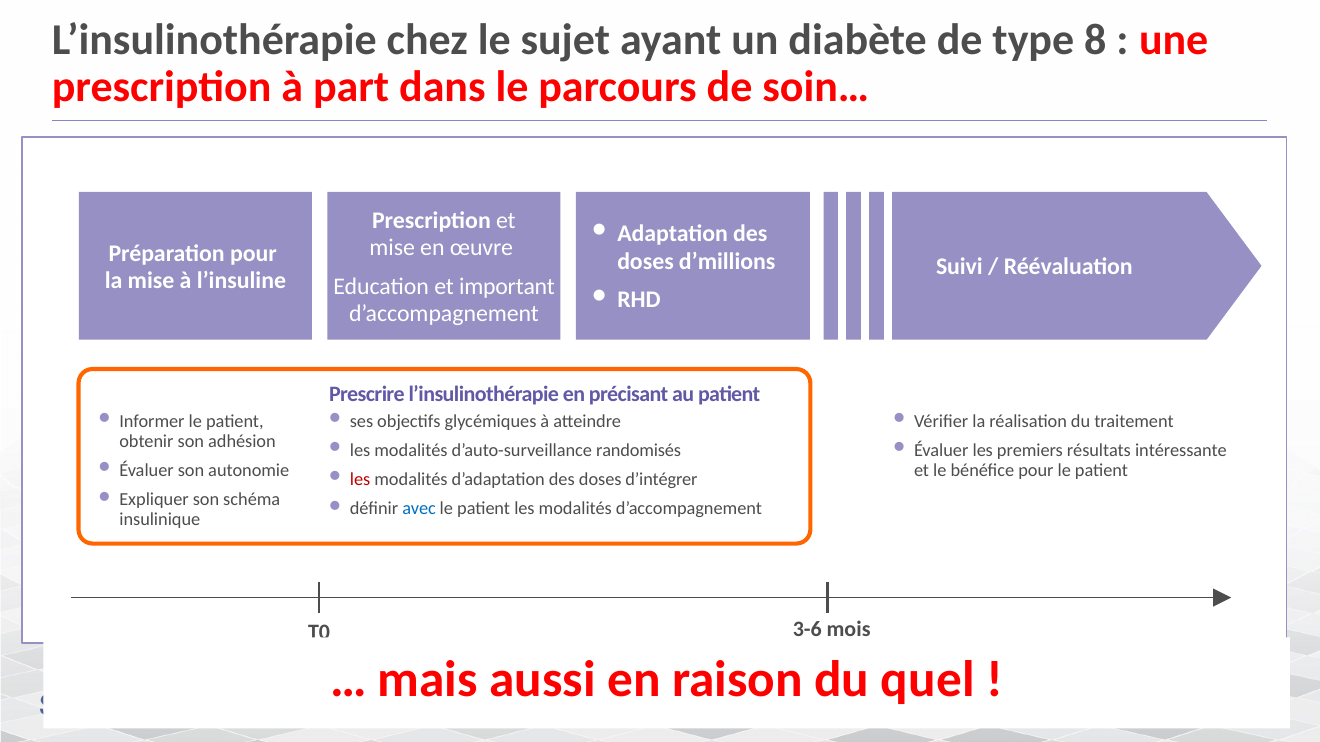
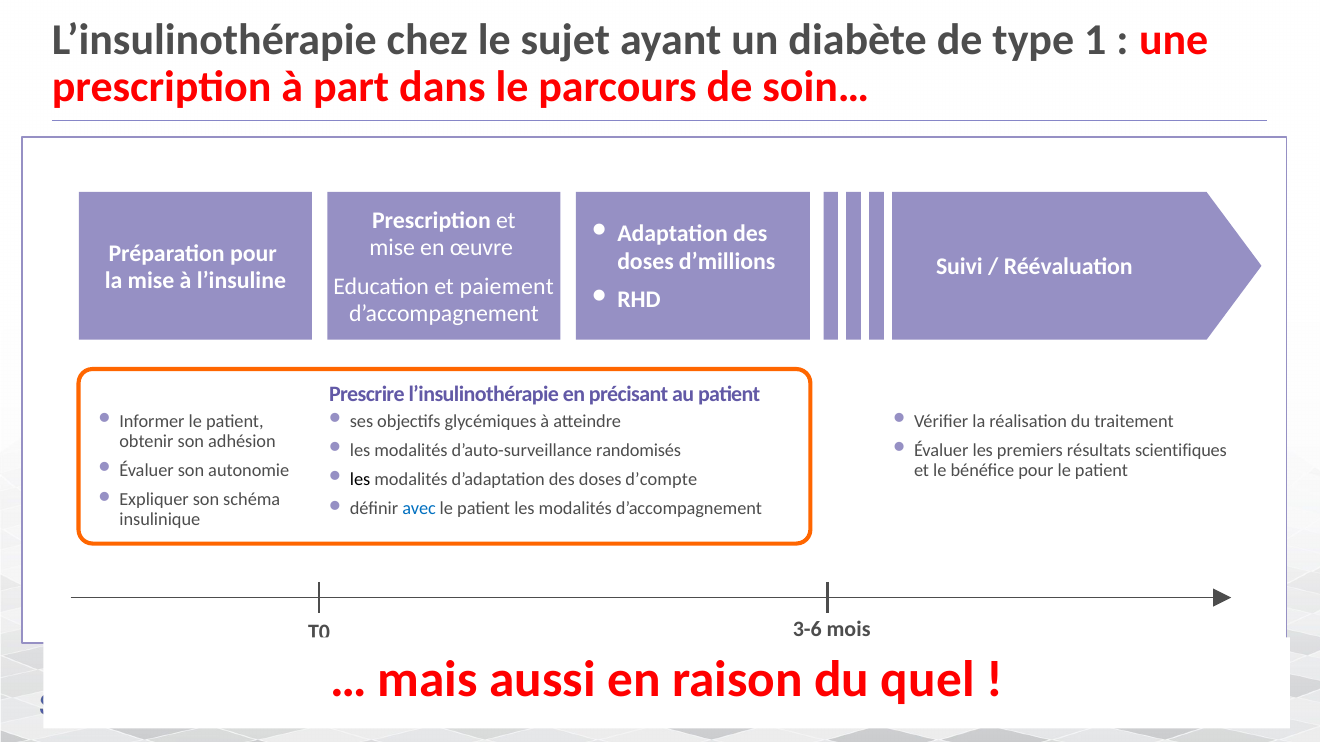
8: 8 -> 1 (1095, 40)
important: important -> paiement (507, 286)
intéressante: intéressante -> scientifiques (1181, 451)
les colour: red -> black (360, 480)
d’intégrer: d’intégrer -> d’compte (661, 480)
